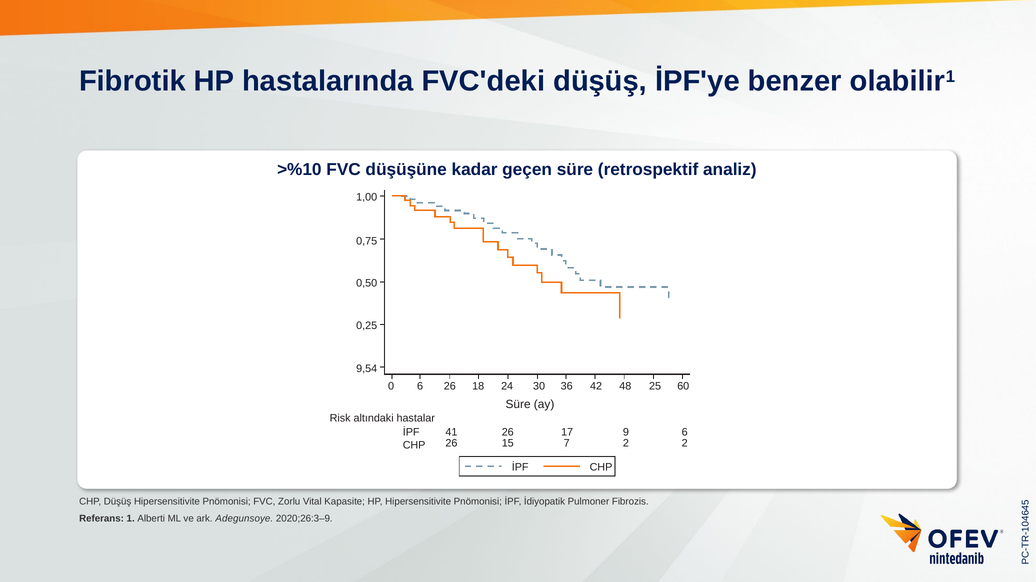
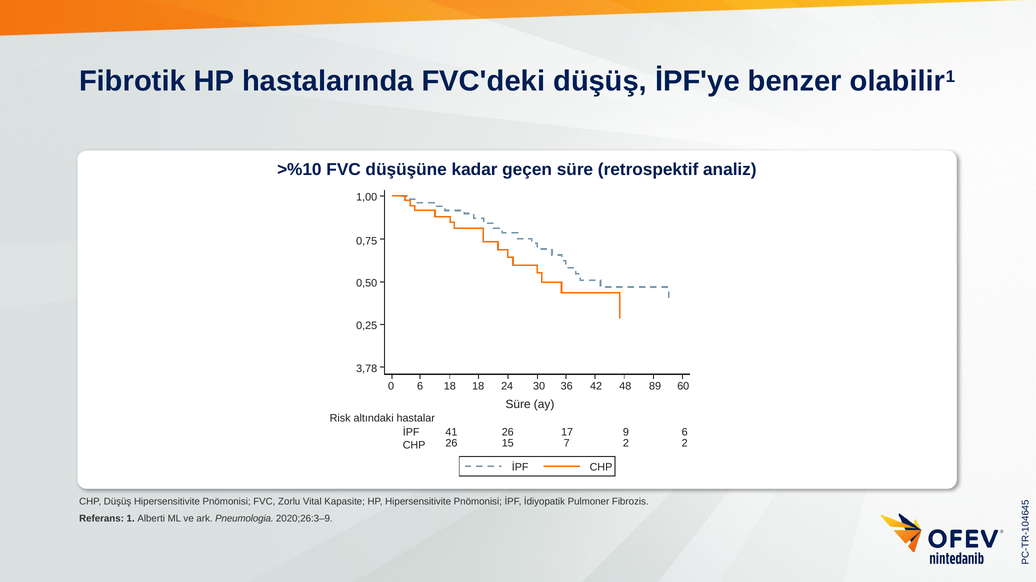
9,54: 9,54 -> 3,78 (367, 369)
6 26: 26 -> 18 (450, 387)
25: 25 -> 89 (655, 387)
Adegunsoye: Adegunsoye -> Pneumologia (244, 519)
